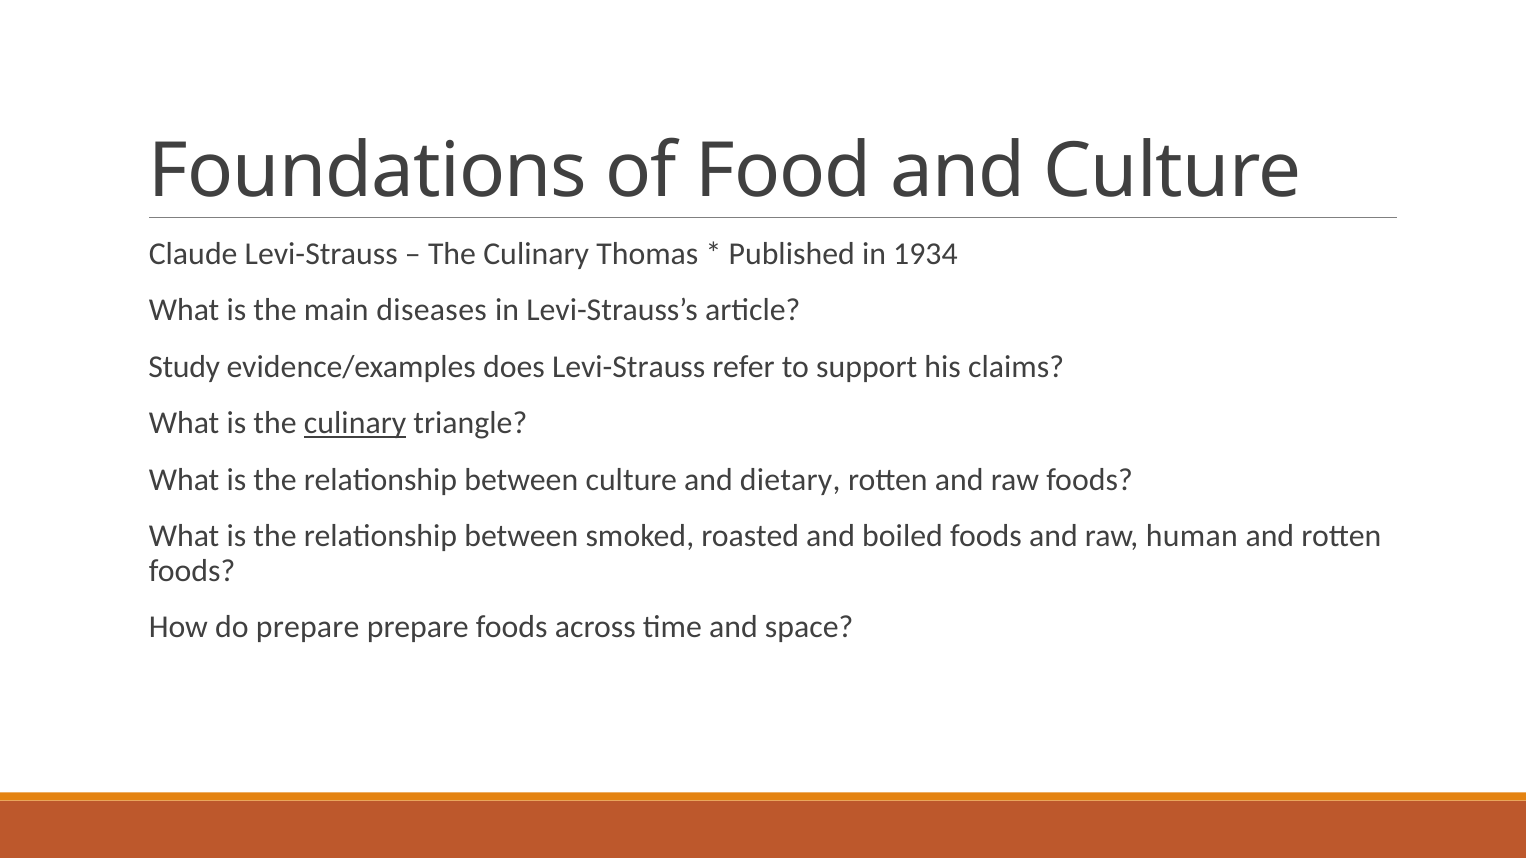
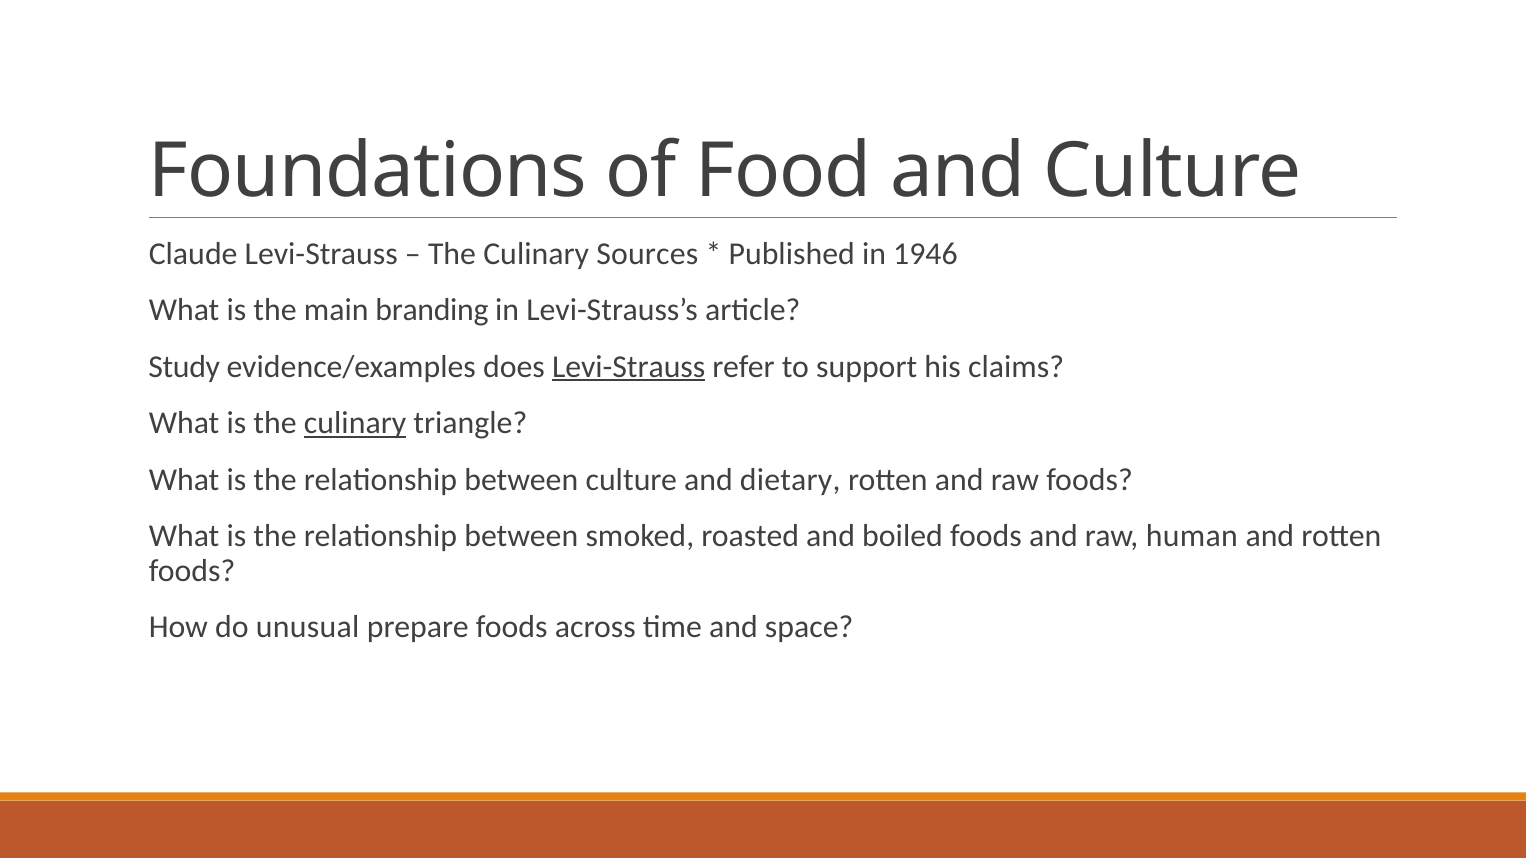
Thomas: Thomas -> Sources (647, 254)
1934: 1934 -> 1946 (925, 254)
diseases: diseases -> branding (432, 310)
Levi-Strauss underline: none -> present (629, 367)
do prepare: prepare -> unusual (308, 628)
